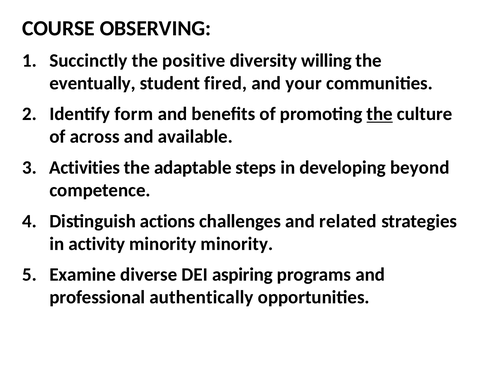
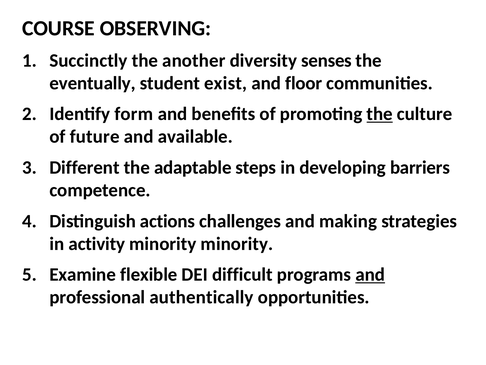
positive: positive -> another (194, 60)
willing: willing -> senses (326, 60)
fired: fired -> exist (226, 83)
your: your -> floor (304, 83)
across: across -> future (95, 137)
Activities: Activities -> Different (85, 167)
beyond: beyond -> barriers (420, 167)
related: related -> making (348, 221)
diverse: diverse -> flexible (149, 274)
aspiring: aspiring -> difficult (242, 274)
and underline: none -> present (370, 274)
